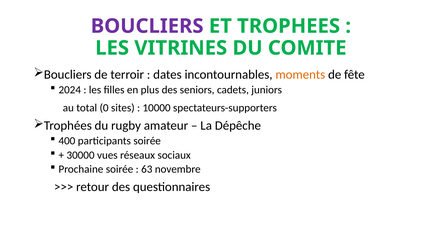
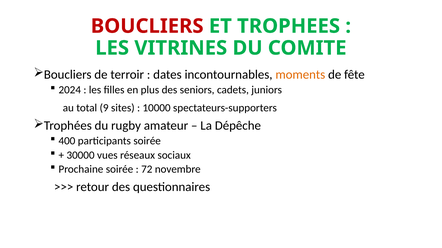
BOUCLIERS colour: purple -> red (147, 26)
0: 0 -> 9 (104, 108)
63: 63 -> 72 (147, 170)
